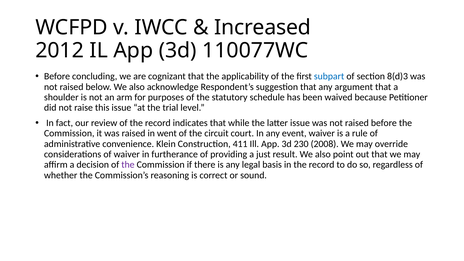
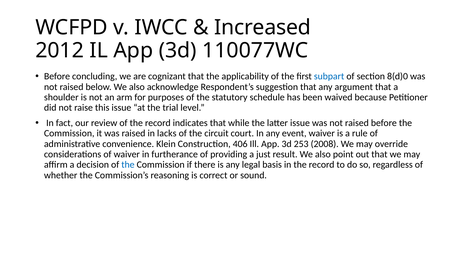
8(d)3: 8(d)3 -> 8(d)0 (398, 76)
went: went -> lacks (167, 133)
411: 411 -> 406 (240, 144)
230: 230 -> 253 (301, 144)
the colour: purple -> blue (128, 165)
